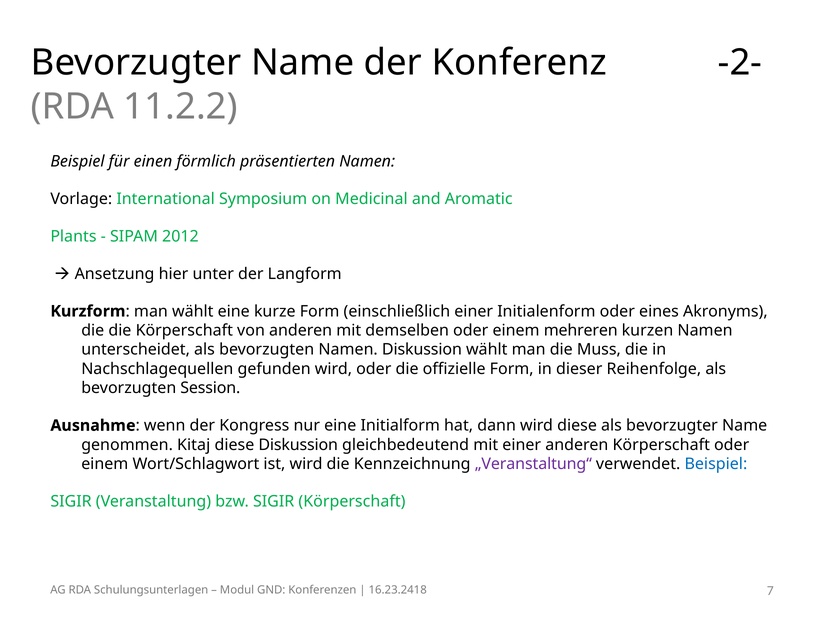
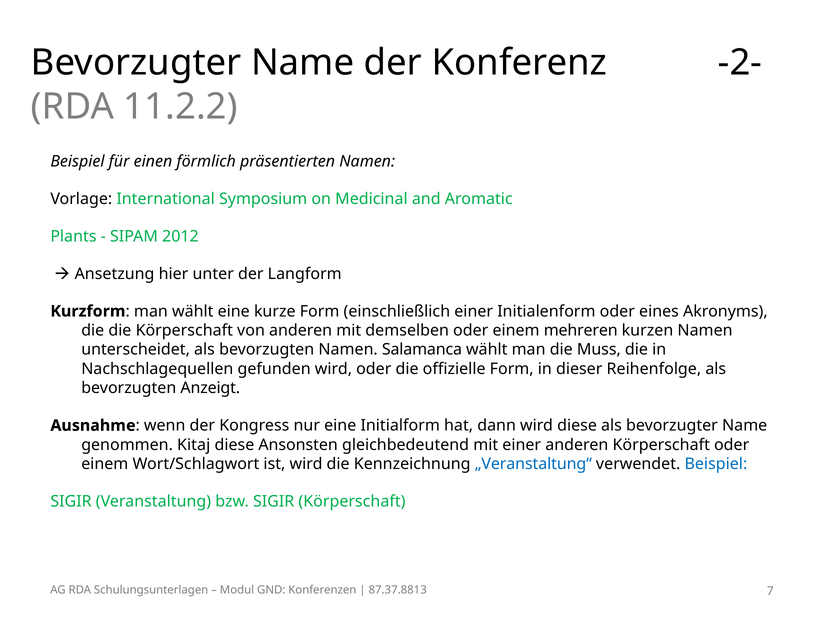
Namen Diskussion: Diskussion -> Salamanca (422, 350)
Session: Session -> Anzeigt (210, 388)
diese Diskussion: Diskussion -> Ansonsten (298, 445)
„Veranstaltung“ colour: purple -> blue (533, 464)
16.23.2418: 16.23.2418 -> 87.37.8813 (398, 590)
